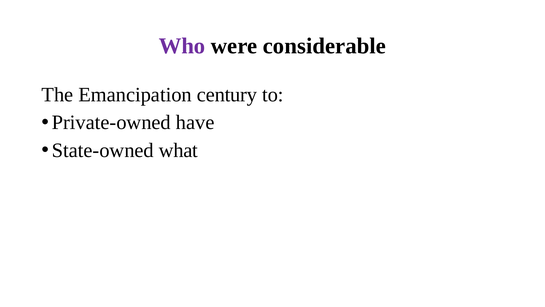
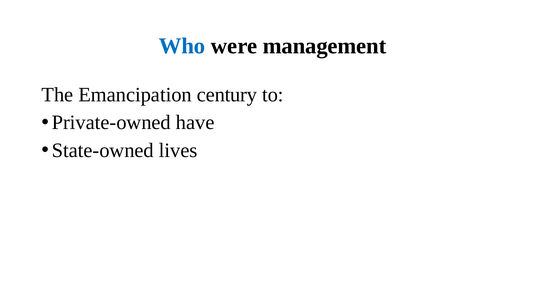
Who colour: purple -> blue (182, 46)
considerable: considerable -> management (325, 46)
what: what -> lives (178, 150)
